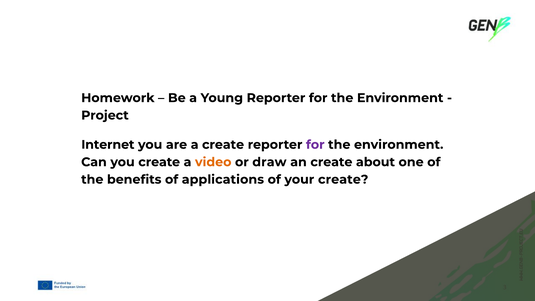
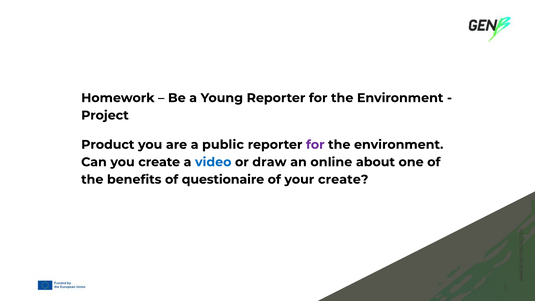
Internet: Internet -> Product (108, 145)
a create: create -> public (223, 145)
video colour: orange -> blue (213, 162)
an create: create -> online (331, 162)
applications: applications -> questionaire (223, 179)
